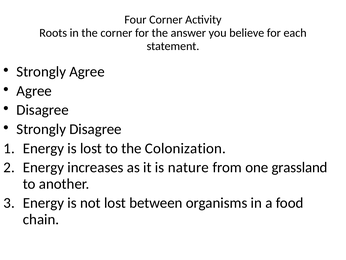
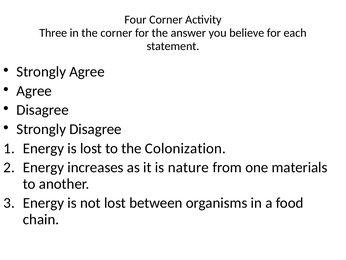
Roots: Roots -> Three (53, 33)
grassland: grassland -> materials (300, 167)
